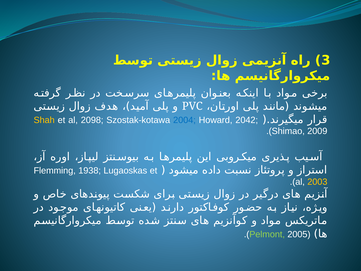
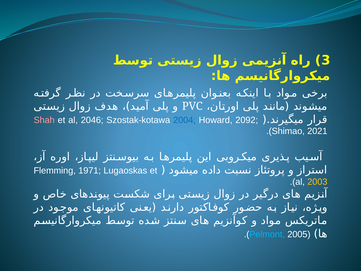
Shah colour: yellow -> pink (44, 120)
2098: 2098 -> 2046 (92, 120)
2042: 2042 -> 2092 (247, 120)
2009: 2009 -> 2021 (317, 131)
1938: 1938 -> 1971 (90, 170)
Pelmont colour: light green -> light blue (267, 234)
